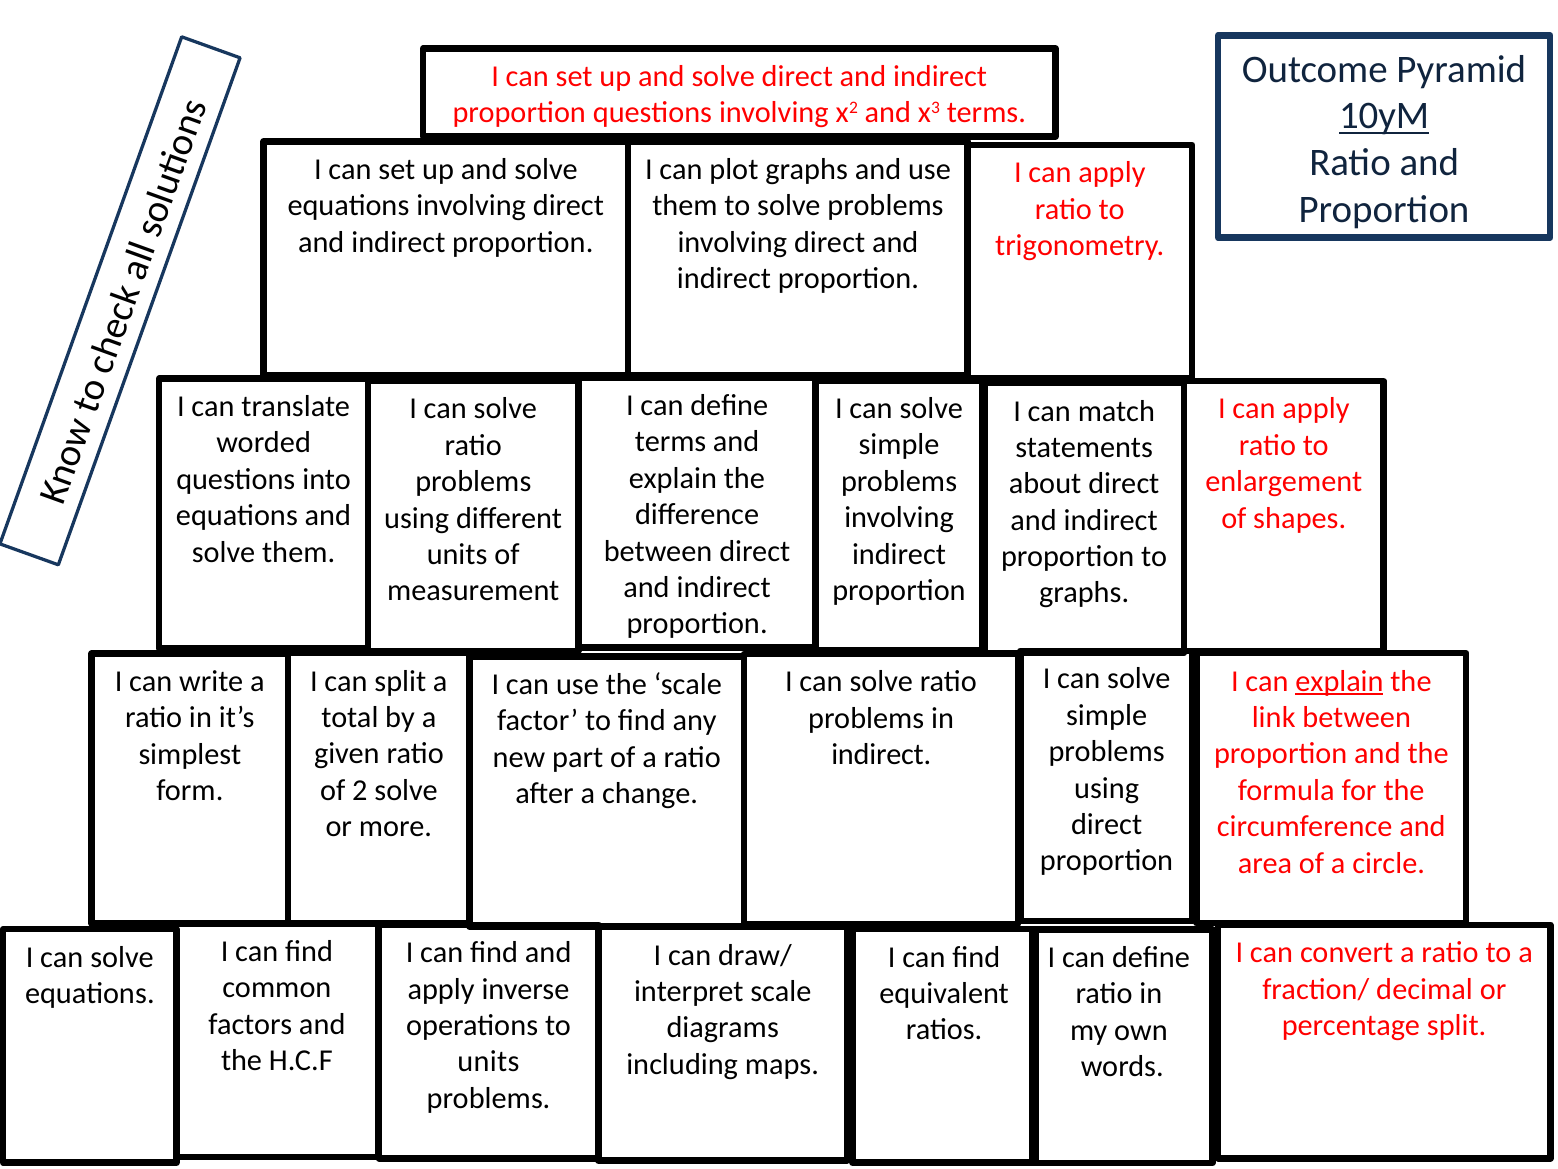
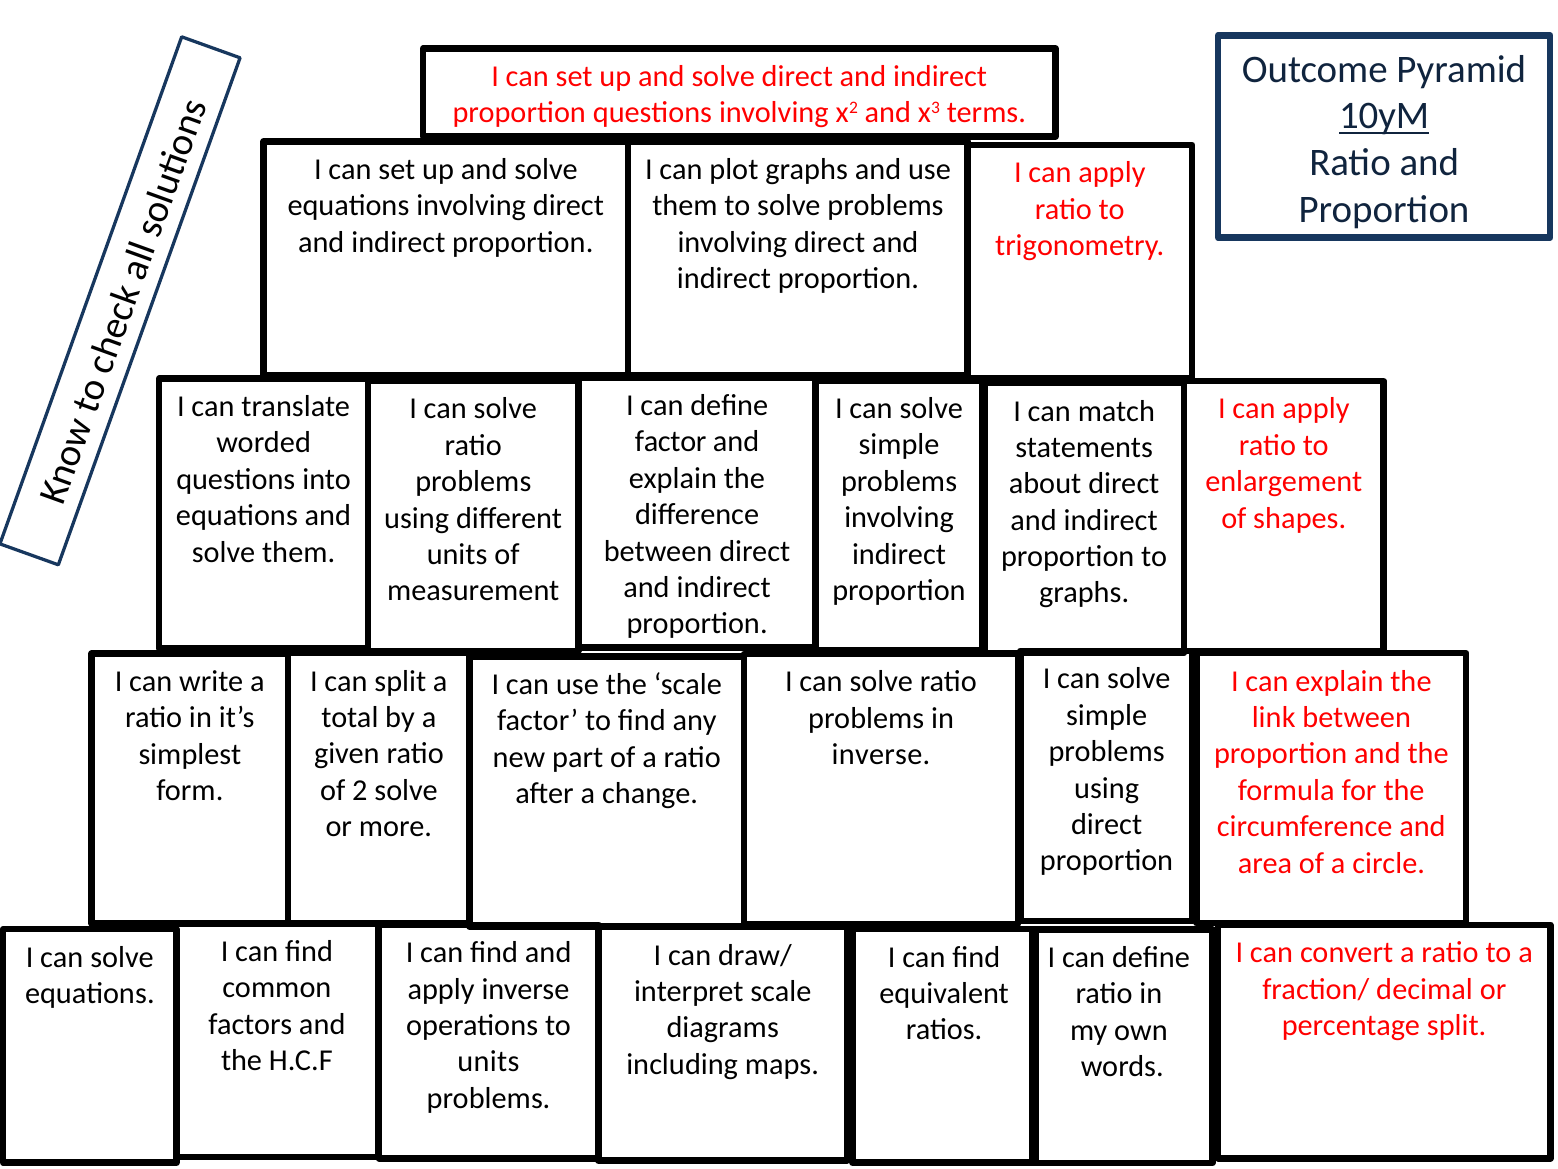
terms: terms -> factor (671, 442)
explain underline: present -> none (1340, 681)
indirect: indirect -> inverse (881, 754)
